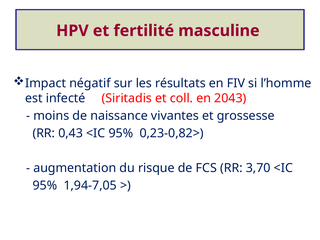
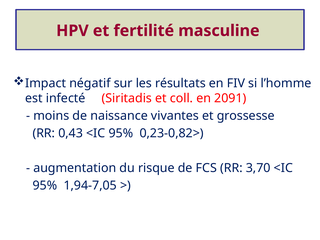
2043: 2043 -> 2091 (230, 98)
